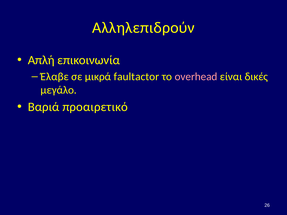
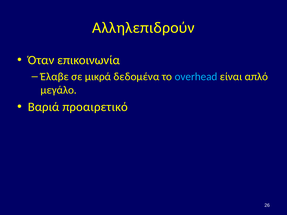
Απλή: Απλή -> Όταν (41, 60)
faultactor: faultactor -> δεδομένα (136, 77)
overhead colour: pink -> light blue (196, 77)
δικές: δικές -> απλό (256, 77)
